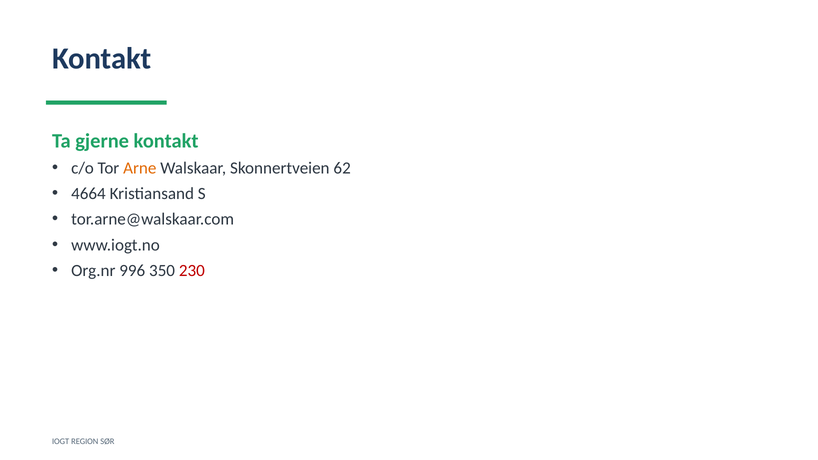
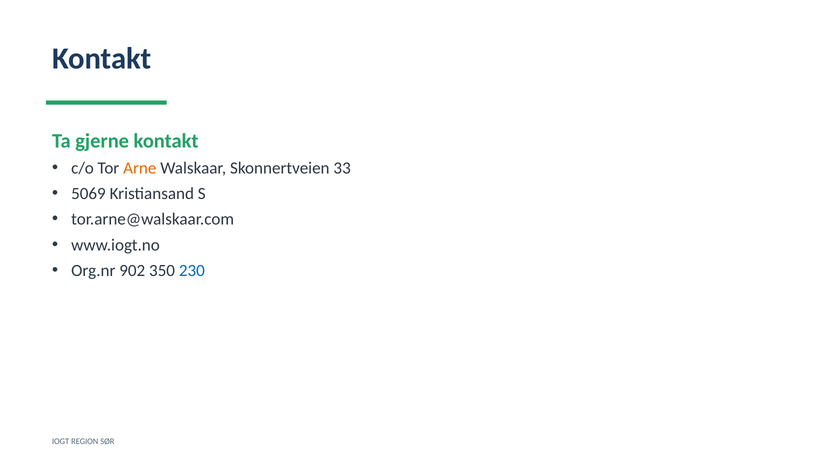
62: 62 -> 33 (342, 168)
4664: 4664 -> 5069 (88, 194)
996: 996 -> 902 (132, 271)
230 colour: red -> blue (192, 271)
